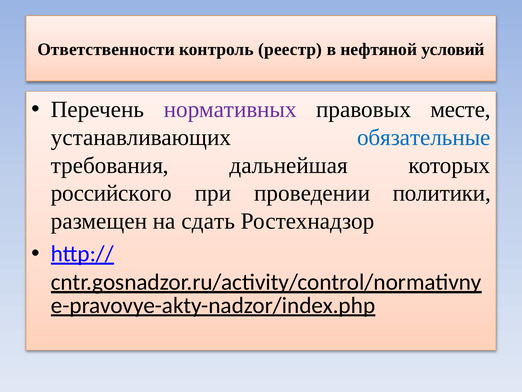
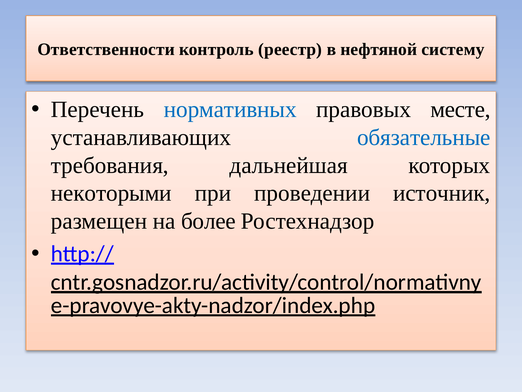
условий: условий -> систему (453, 50)
нормативных colour: purple -> blue (230, 110)
российского: российского -> некоторыми (111, 193)
политики: политики -> источник (442, 193)
сдать: сдать -> более (208, 221)
